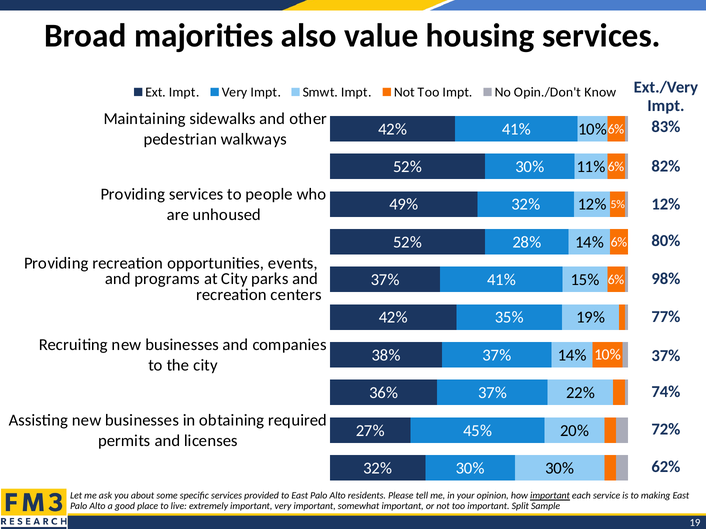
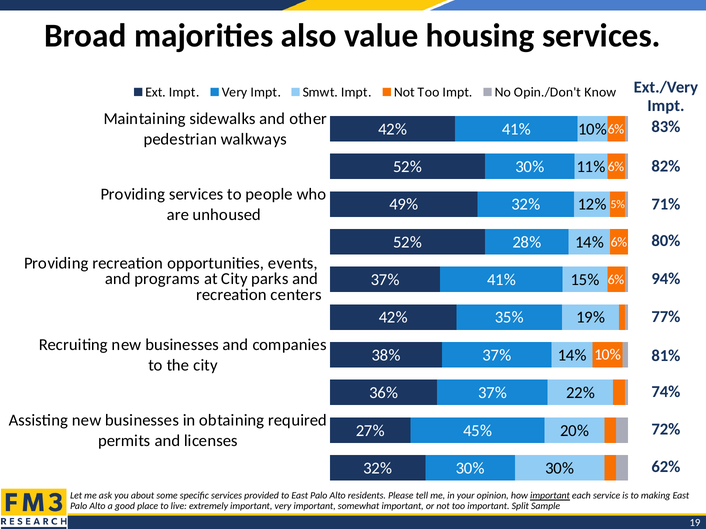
12%: 12% -> 71% (666, 205)
98%: 98% -> 94% (666, 279)
37%: 37% -> 81% (666, 356)
